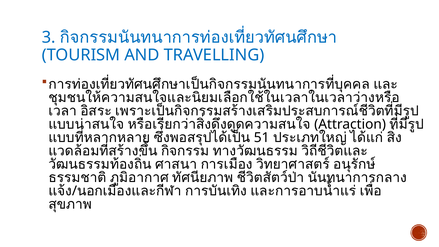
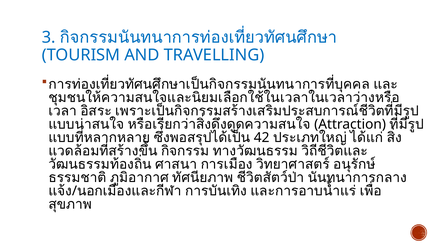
51: 51 -> 42 (262, 138)
